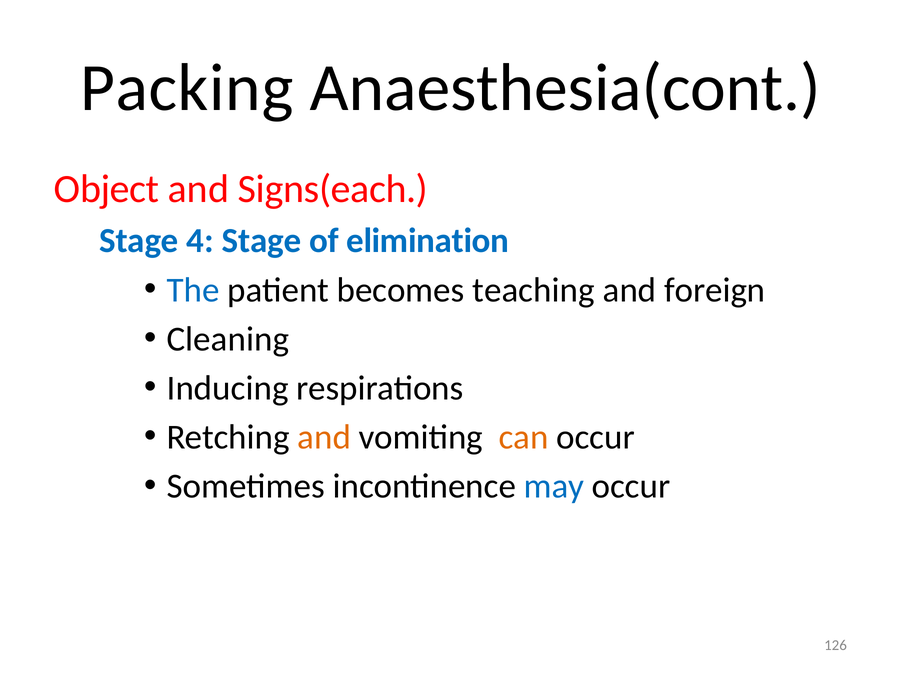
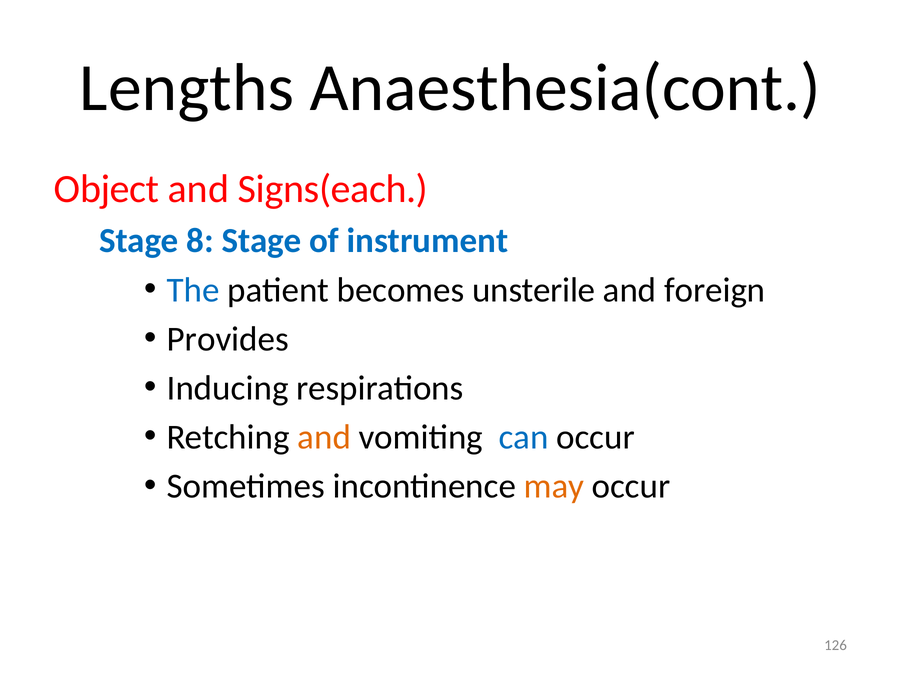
Packing: Packing -> Lengths (187, 88)
4: 4 -> 8 (200, 241)
elimination: elimination -> instrument (427, 241)
teaching: teaching -> unsterile (534, 290)
Cleaning: Cleaning -> Provides (228, 339)
can colour: orange -> blue (524, 437)
may colour: blue -> orange (554, 486)
